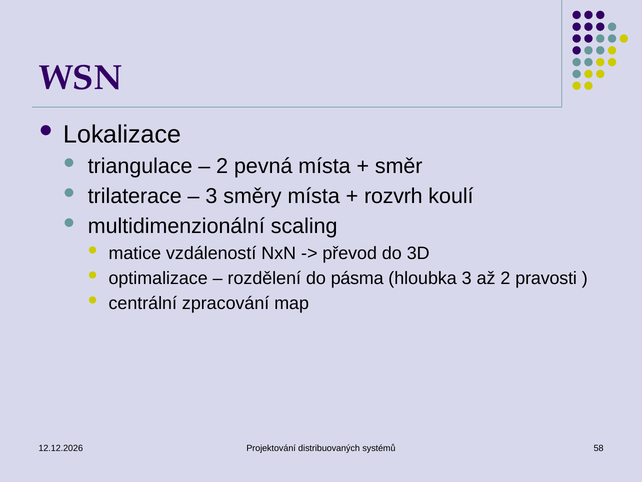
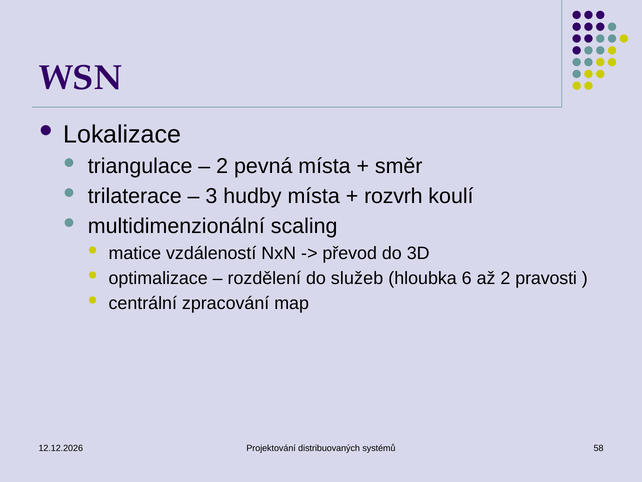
směry: směry -> hudby (252, 196)
pásma: pásma -> služeb (357, 278)
hloubka 3: 3 -> 6 (467, 278)
